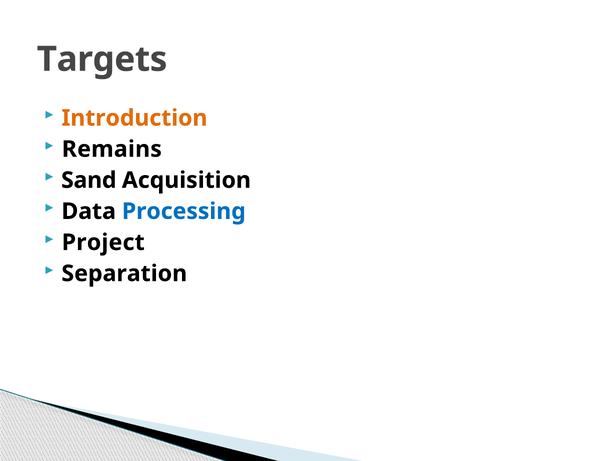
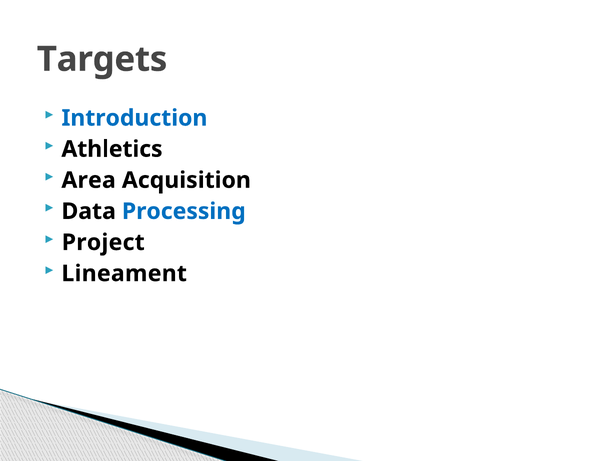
Introduction colour: orange -> blue (134, 118)
Remains: Remains -> Athletics (112, 149)
Sand: Sand -> Area (89, 180)
Separation: Separation -> Lineament (124, 274)
